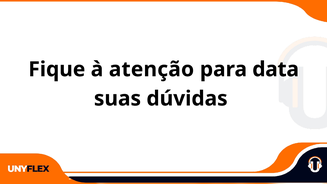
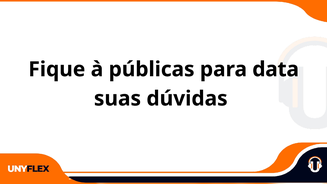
atenção: atenção -> públicas (152, 69)
